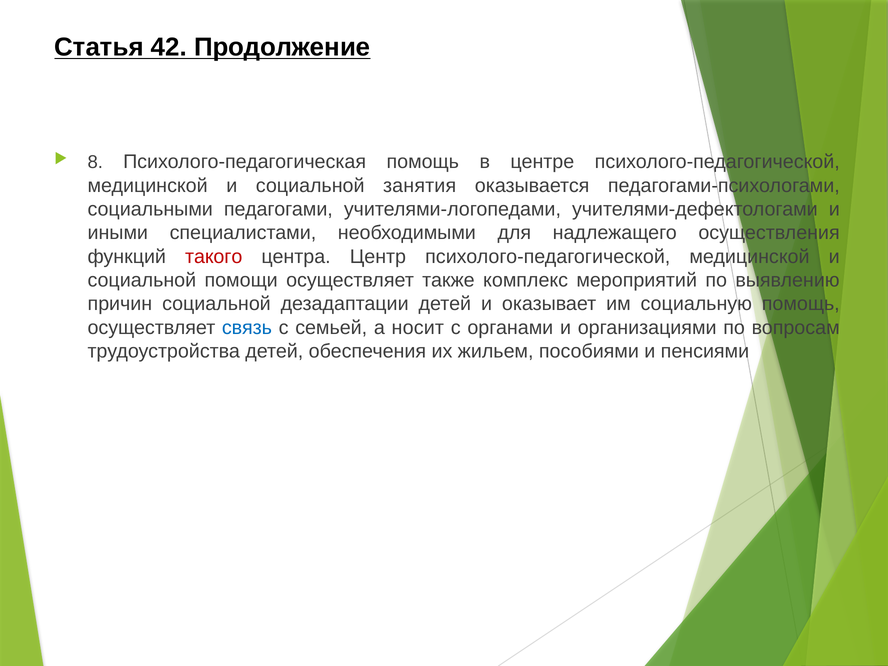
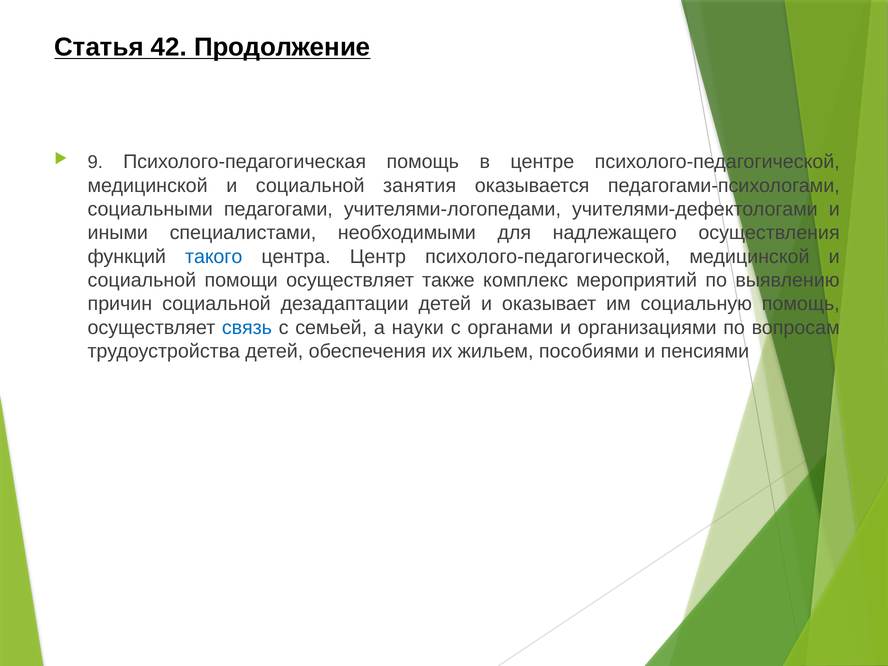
8: 8 -> 9 (95, 162)
такого colour: red -> blue (214, 257)
носит: носит -> науки (418, 328)
